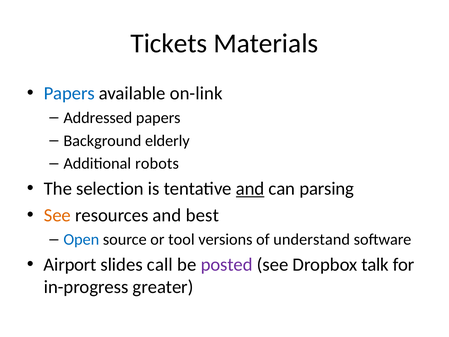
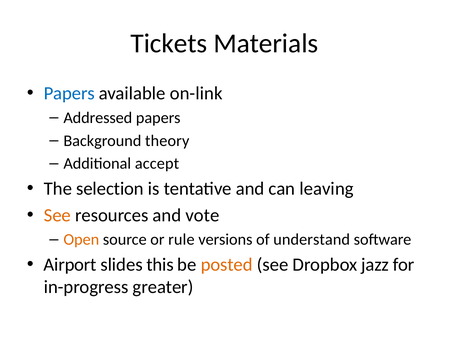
elderly: elderly -> theory (167, 141)
robots: robots -> accept (157, 164)
and underline: present -> none (250, 189)
parsing: parsing -> leaving (327, 189)
best: best -> vote (202, 215)
Open colour: blue -> orange (81, 239)
tool: tool -> rule (181, 239)
call: call -> this (160, 264)
posted colour: purple -> orange (227, 264)
talk: talk -> jazz (375, 264)
